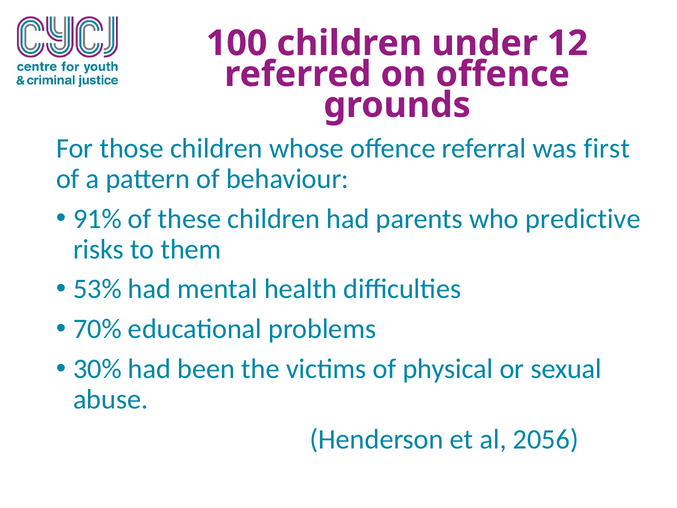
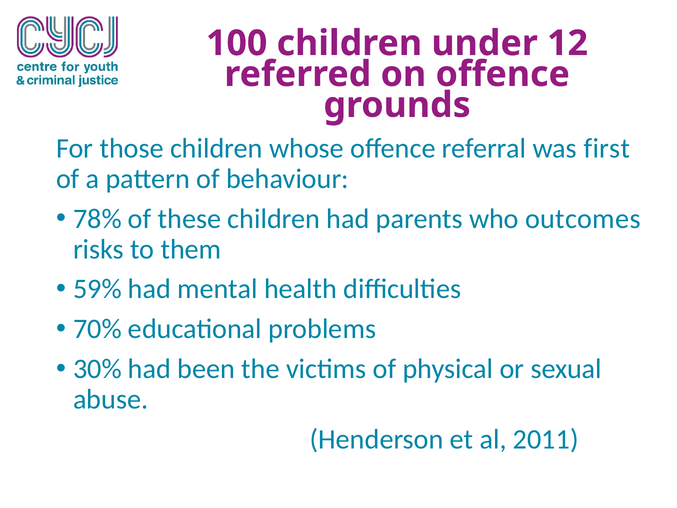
91%: 91% -> 78% (97, 219)
predictive: predictive -> outcomes (583, 219)
53%: 53% -> 59% (97, 289)
2056: 2056 -> 2011 (546, 439)
